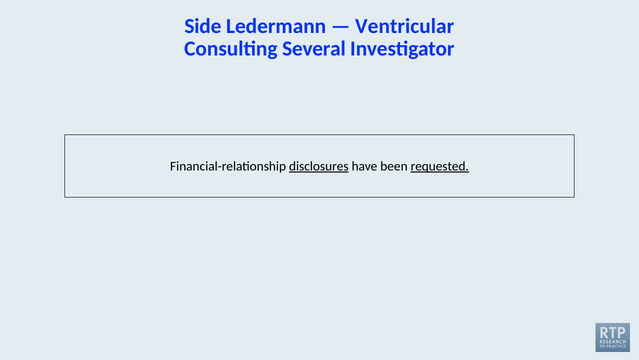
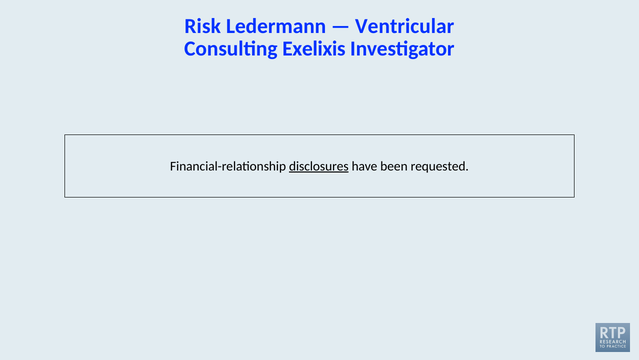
Side: Side -> Risk (203, 26)
Several: Several -> Exelixis (314, 48)
requested underline: present -> none (440, 166)
